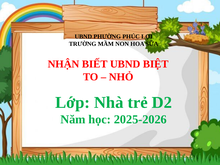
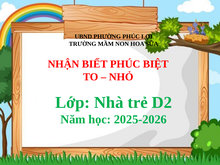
BIẾT UBND: UBND -> PHÚC (125, 64)
